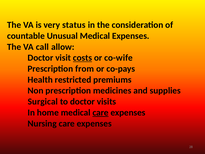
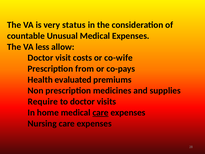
call: call -> less (42, 47)
costs underline: present -> none (82, 58)
restricted: restricted -> evaluated (73, 80)
Surgical: Surgical -> Require (43, 101)
